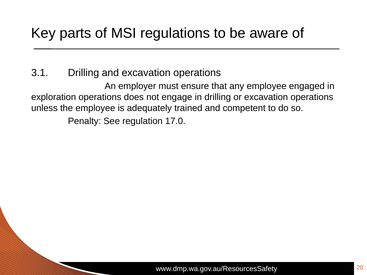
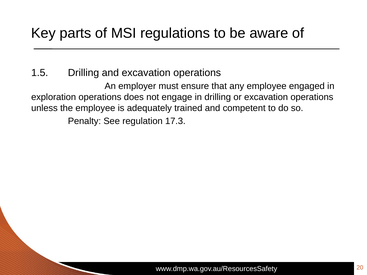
3.1: 3.1 -> 1.5 (40, 73)
17.0: 17.0 -> 17.3 (175, 121)
